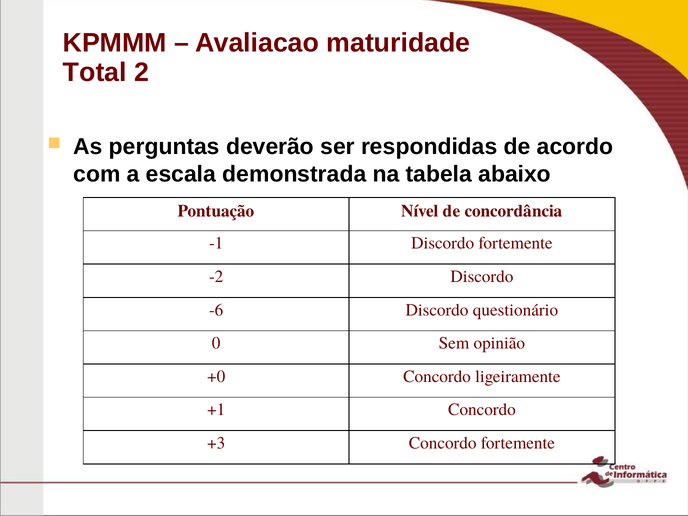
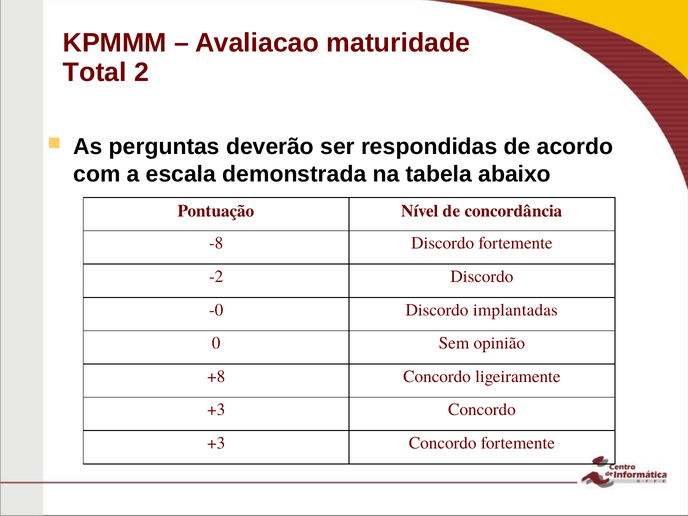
-1: -1 -> -8 (216, 243)
-6: -6 -> -0 (216, 310)
questionário: questionário -> implantadas (515, 310)
+0: +0 -> +8 (216, 376)
+1: +1 -> +3 (216, 410)
